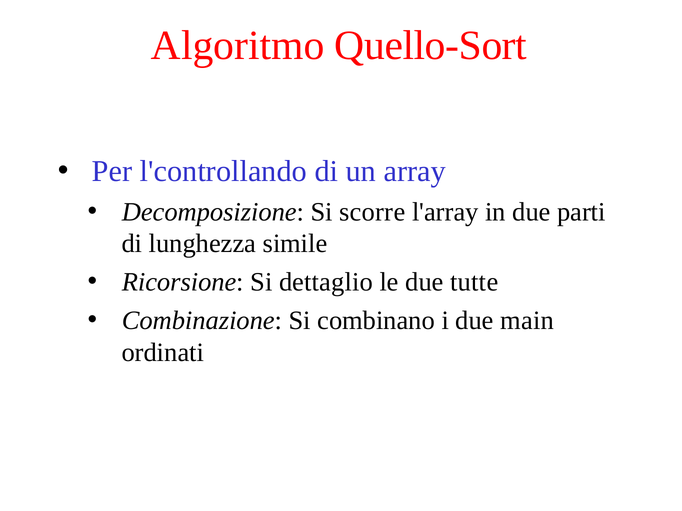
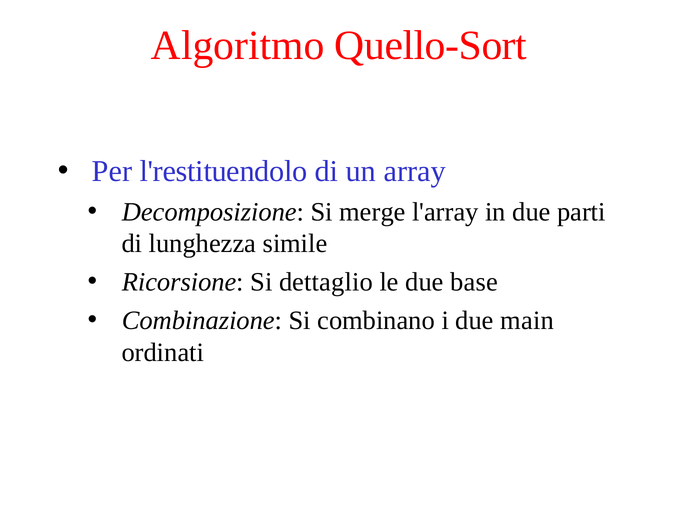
l'controllando: l'controllando -> l'restituendolo (224, 172)
scorre: scorre -> merge (372, 212)
tutte: tutte -> base (474, 282)
